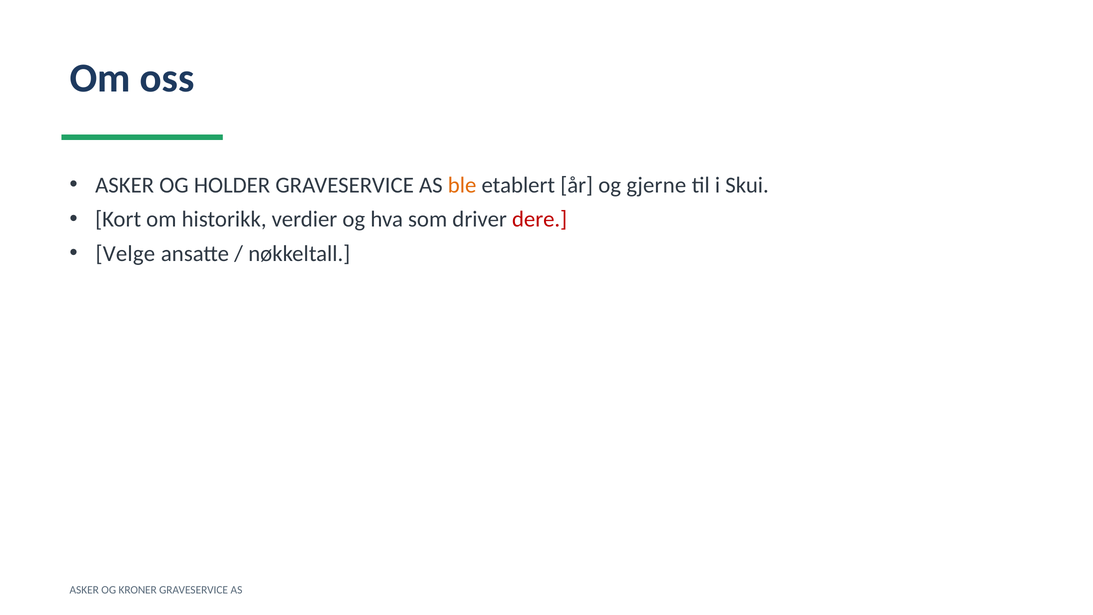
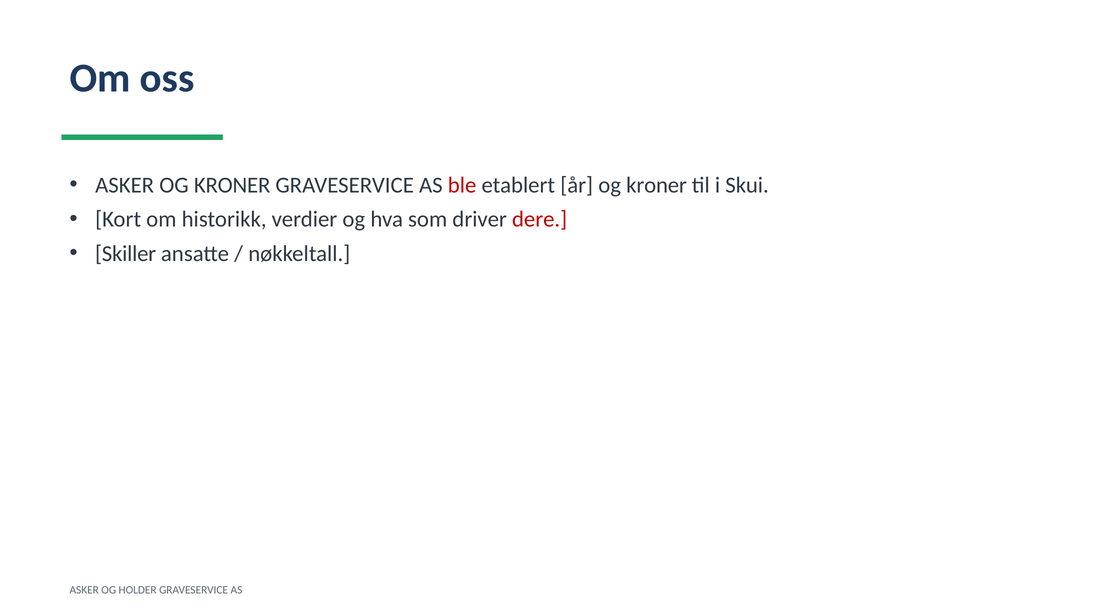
ASKER OG HOLDER: HOLDER -> KRONER (232, 185)
ble colour: orange -> red (462, 185)
år og gjerne: gjerne -> kroner (657, 185)
Velge: Velge -> Skiller (126, 253)
KRONER: KRONER -> HOLDER (138, 590)
